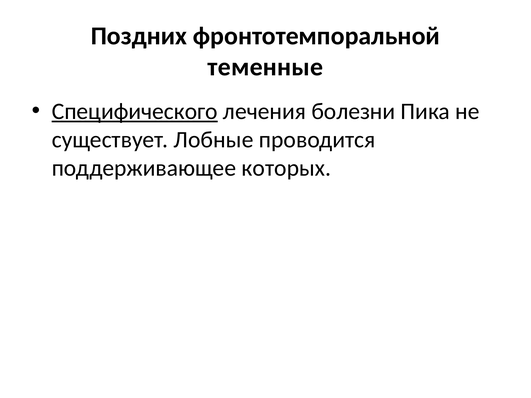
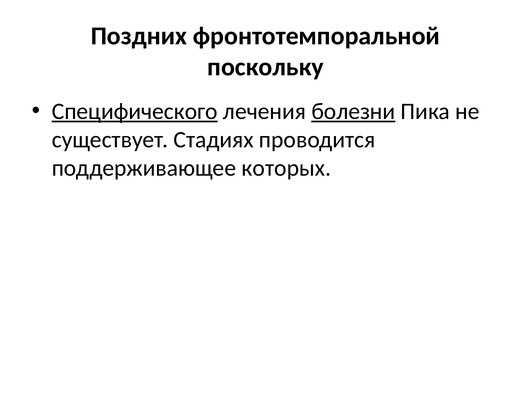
теменные: теменные -> поскольку (265, 67)
болезни underline: none -> present (353, 111)
Лобные: Лобные -> Стадиях (214, 140)
